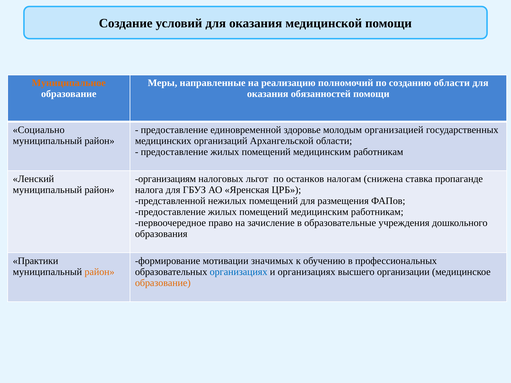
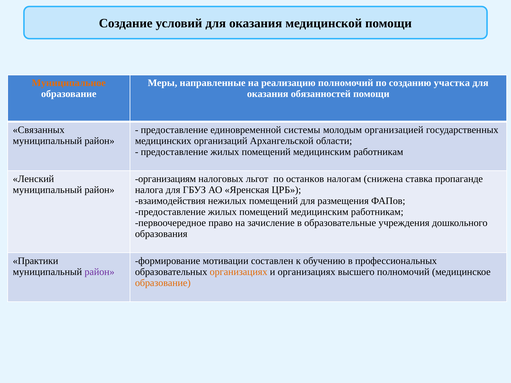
созданию области: области -> участка (452, 83)
Социально: Социально -> Связанных (39, 130)
здоровье: здоровье -> системы (302, 130)
представленной: представленной -> взаимодействия (170, 201)
значимых: значимых -> составлен (272, 261)
район colour: orange -> purple (100, 272)
организациях colour: blue -> orange (239, 272)
высшего организации: организации -> полномочий (403, 272)
